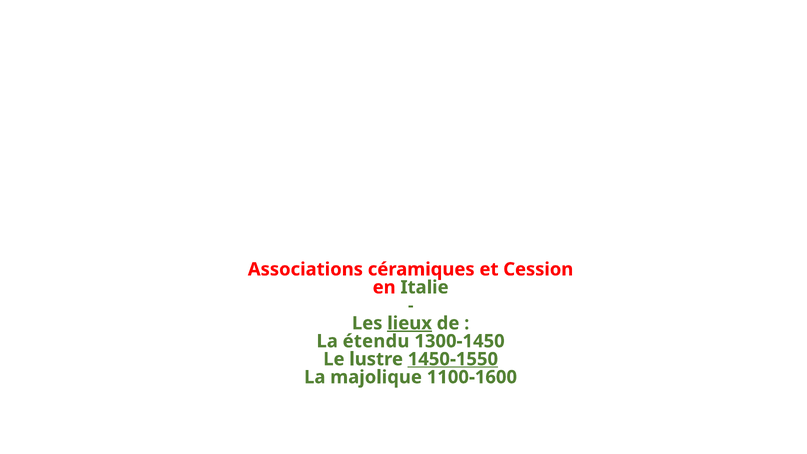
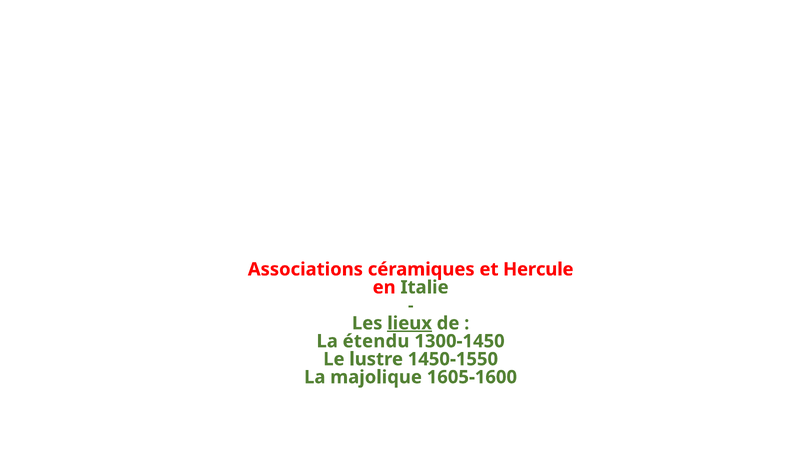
Cession: Cession -> Hercule (538, 269)
1450-1550 underline: present -> none (453, 359)
1100-1600: 1100-1600 -> 1605-1600 (472, 377)
